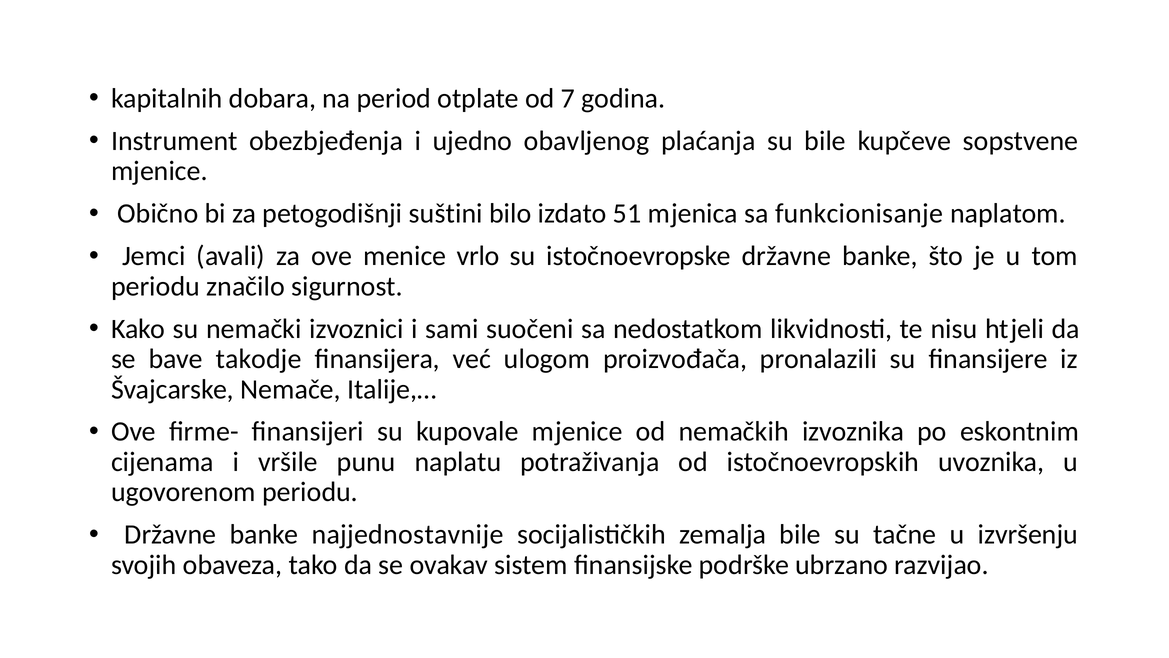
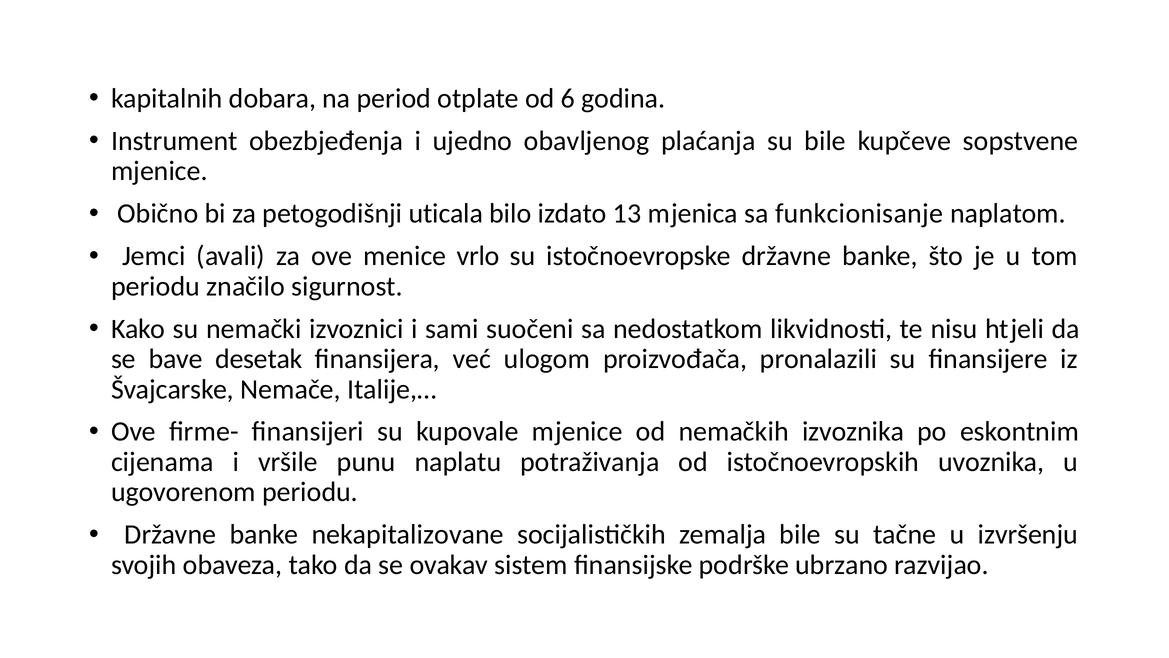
7: 7 -> 6 (568, 98)
suštini: suštini -> uticala (446, 213)
51: 51 -> 13 (627, 213)
takodje: takodje -> desetak (259, 359)
najjednostavnije: najjednostavnije -> nekapitalizovane (408, 534)
